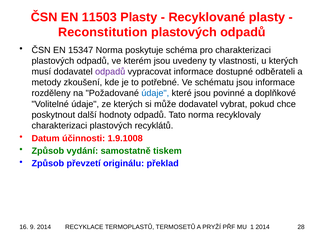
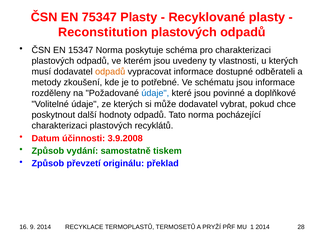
11503: 11503 -> 75347 (99, 17)
odpadů colour: purple -> orange (110, 72)
recyklovaly: recyklovaly -> pocházející (239, 115)
1.9.1008: 1.9.1008 -> 3.9.2008 (125, 138)
